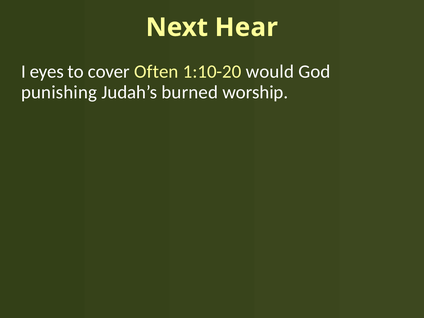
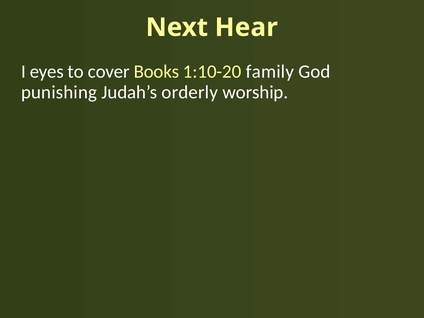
Often: Often -> Books (156, 72)
would: would -> family (270, 72)
burned: burned -> orderly (190, 92)
